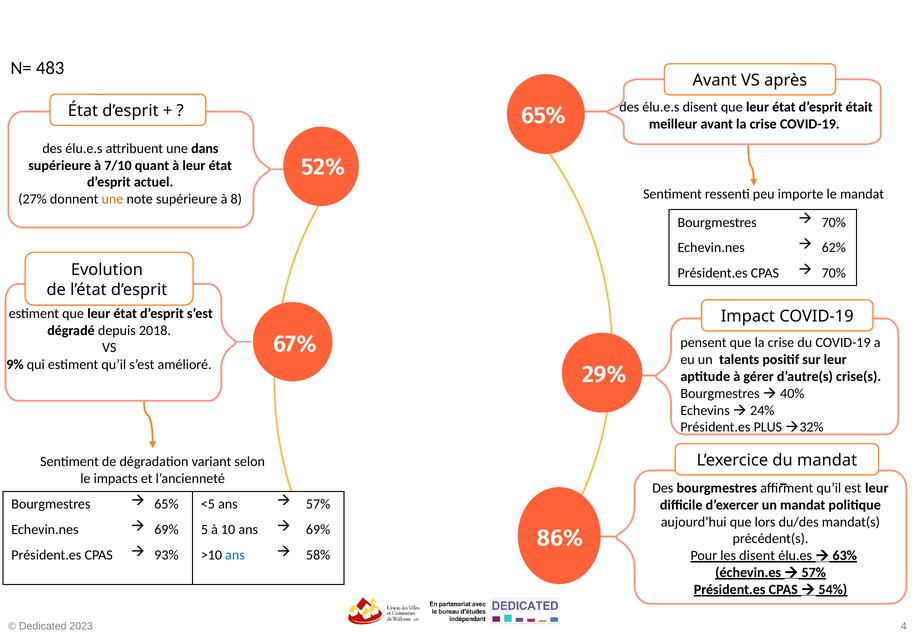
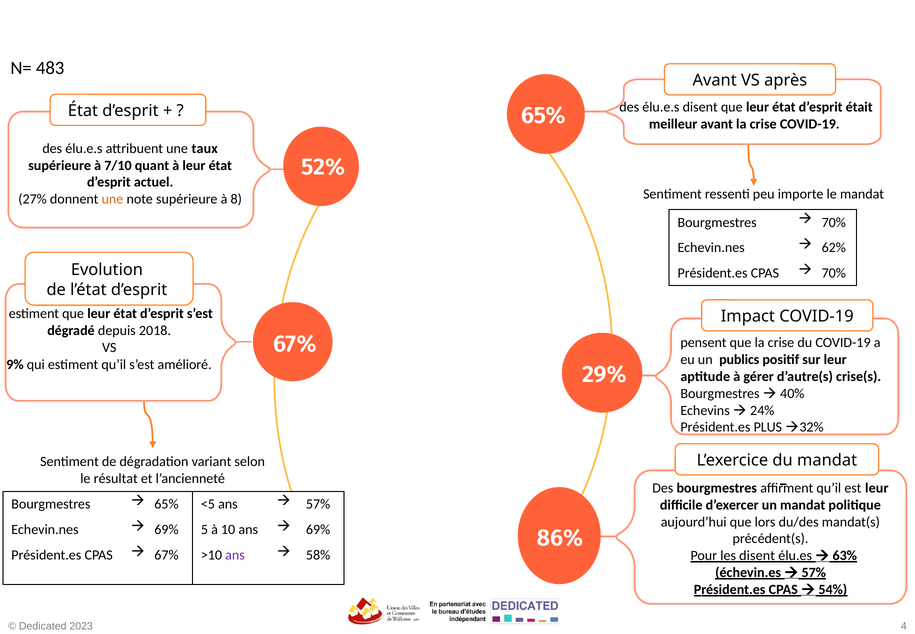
dans: dans -> taux (205, 148)
talents: talents -> publics (739, 359)
impacts: impacts -> résultat (116, 478)
93%: 93% -> 67% (166, 555)
ans colour: blue -> purple (235, 555)
